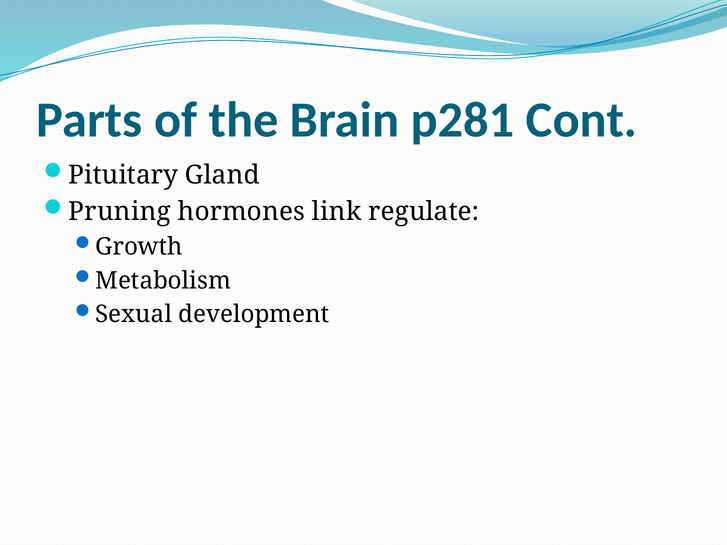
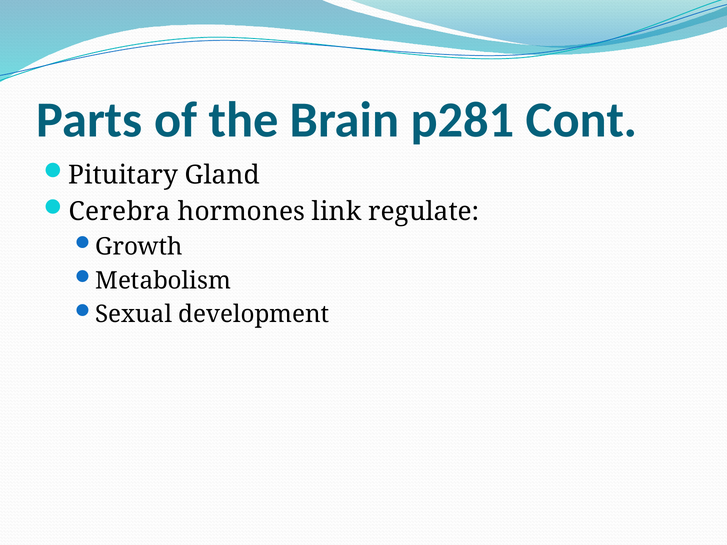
Pruning: Pruning -> Cerebra (120, 212)
